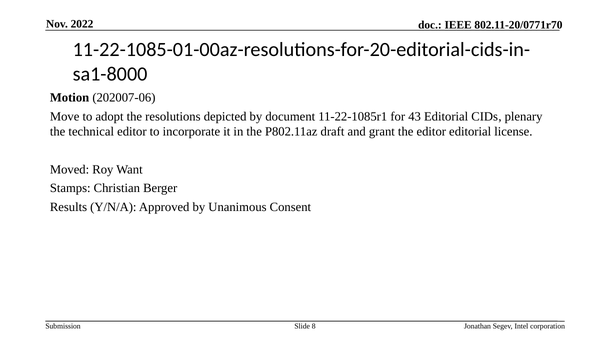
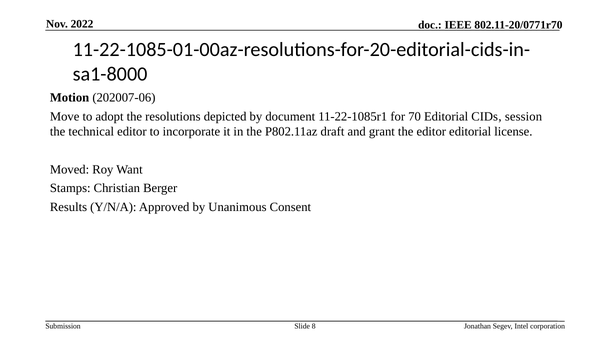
43: 43 -> 70 (415, 117)
plenary: plenary -> session (524, 117)
